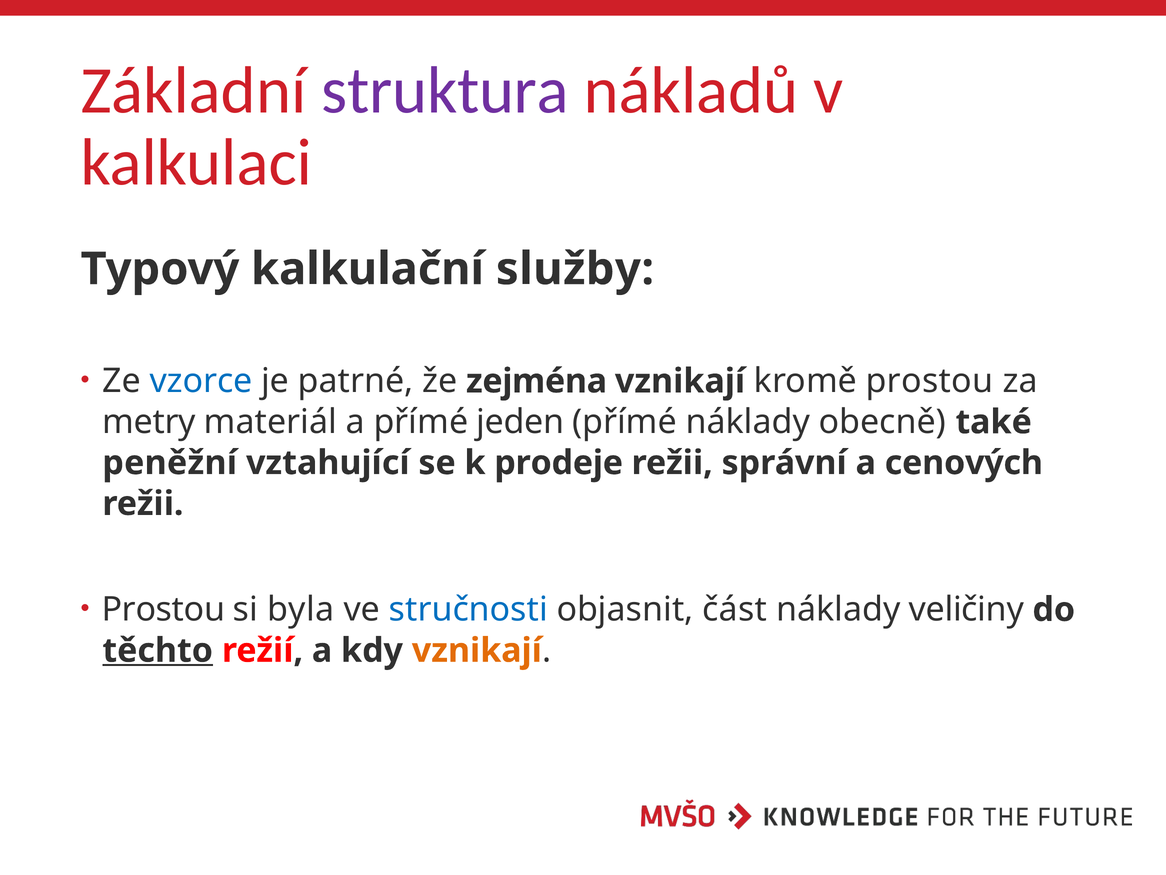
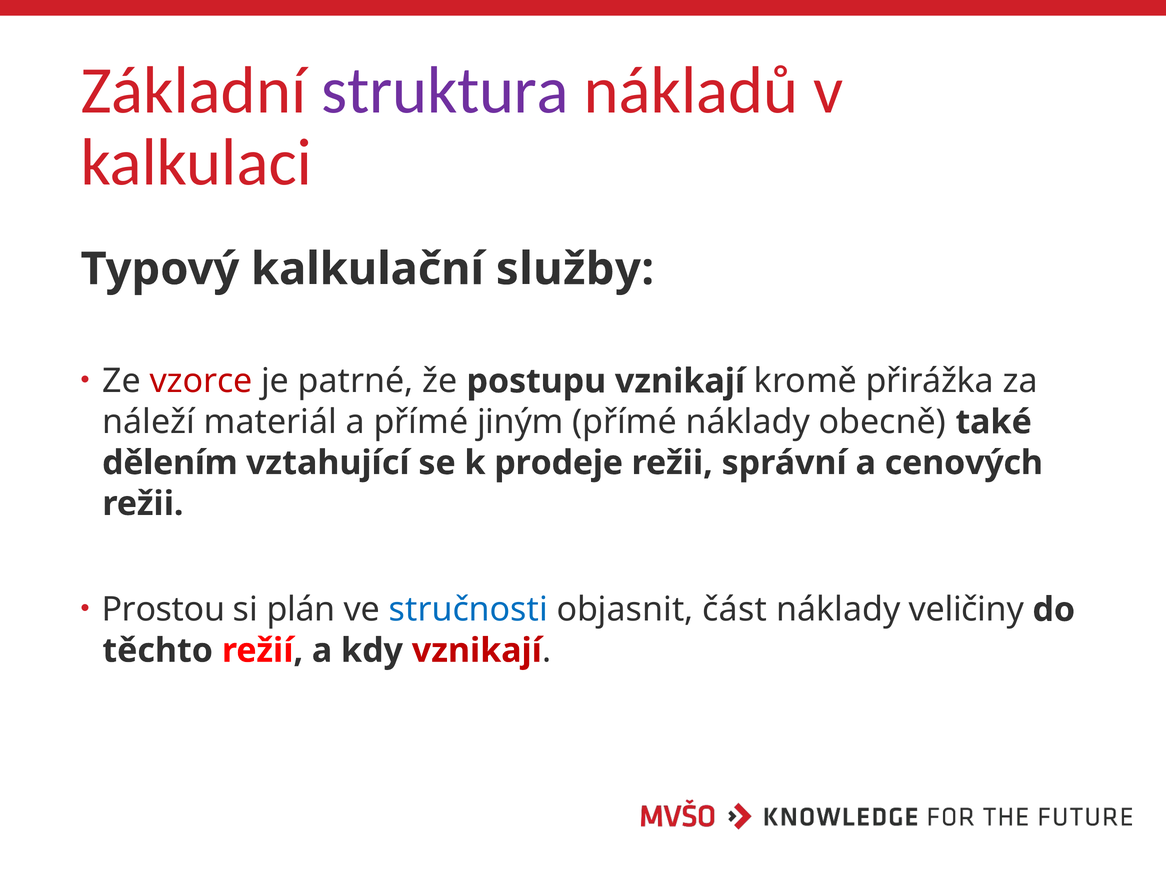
vzorce colour: blue -> red (201, 381)
zejména: zejména -> postupu (536, 381)
kromě prostou: prostou -> přirážka (930, 381)
metry: metry -> náleží (149, 422)
jeden: jeden -> jiným (520, 422)
peněžní: peněžní -> dělením (170, 463)
byla: byla -> plán (301, 609)
těchto underline: present -> none (158, 650)
vznikají colour: orange -> red (477, 650)
